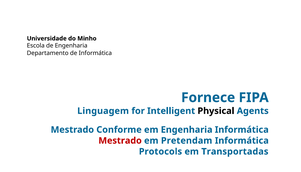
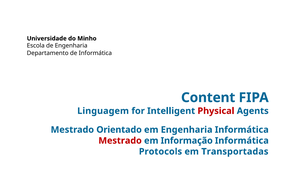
Fornece: Fornece -> Content (208, 98)
Physical colour: black -> red (216, 111)
Conforme: Conforme -> Orientado (119, 130)
Pretendam: Pretendam -> Informação (187, 141)
